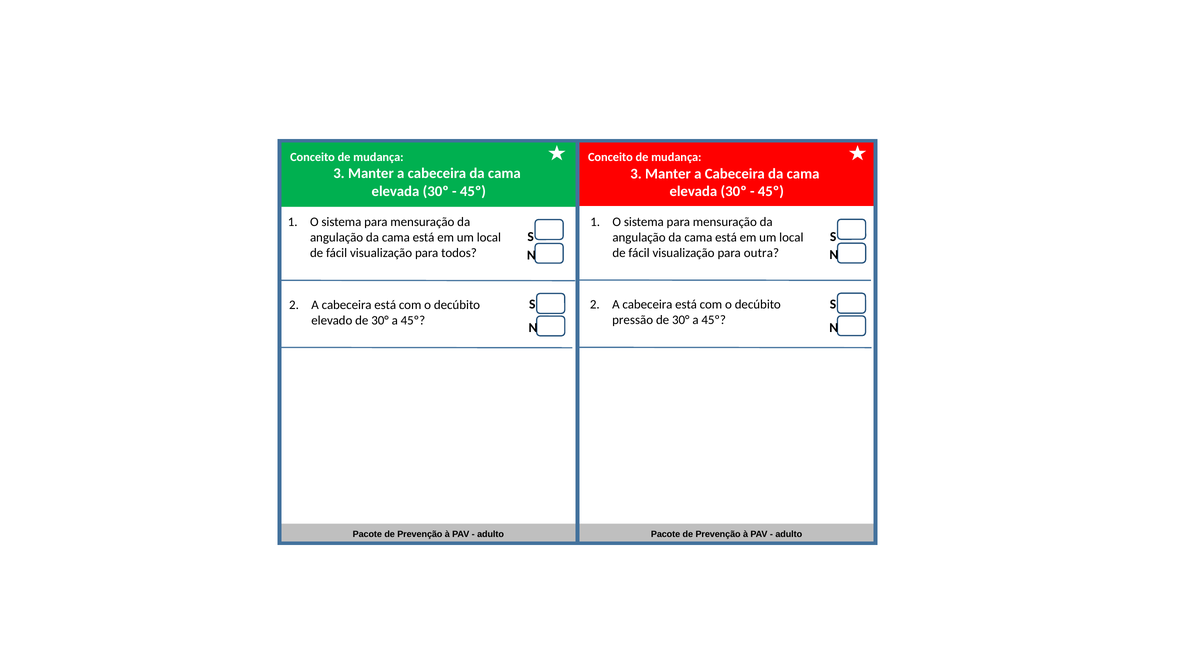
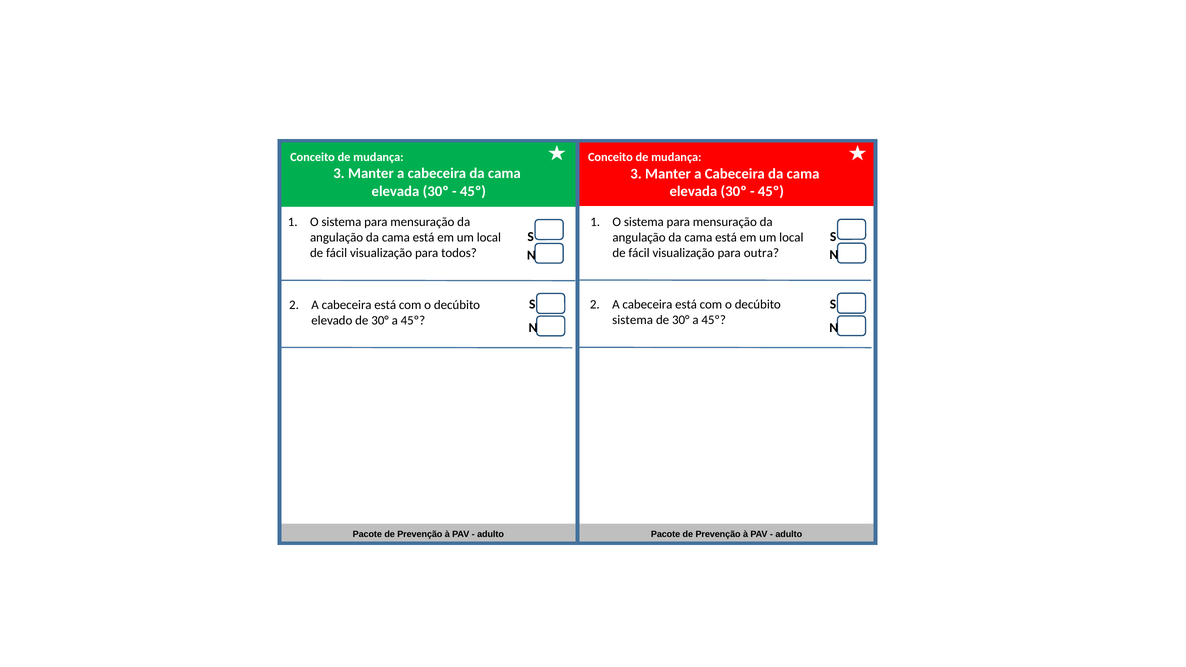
pressão: pressão -> sistema (633, 320)
